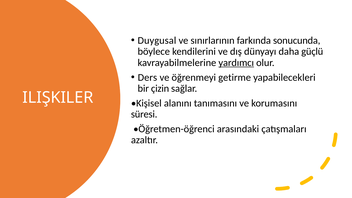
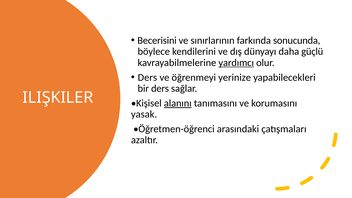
Duygusal: Duygusal -> Becerisini (157, 40)
getirme: getirme -> yerinize (235, 77)
bir çizin: çizin -> ders (160, 88)
alanını underline: none -> present (178, 103)
süresi: süresi -> yasak (144, 114)
